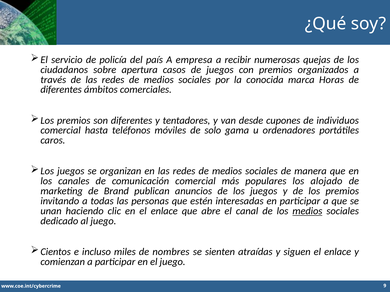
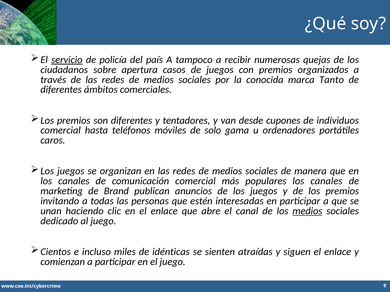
servicio underline: none -> present (67, 60)
empresa: empresa -> tampoco (194, 60)
Horas: Horas -> Tanto (332, 80)
populares los alojado: alojado -> canales (326, 181)
nombres: nombres -> idénticas (171, 252)
